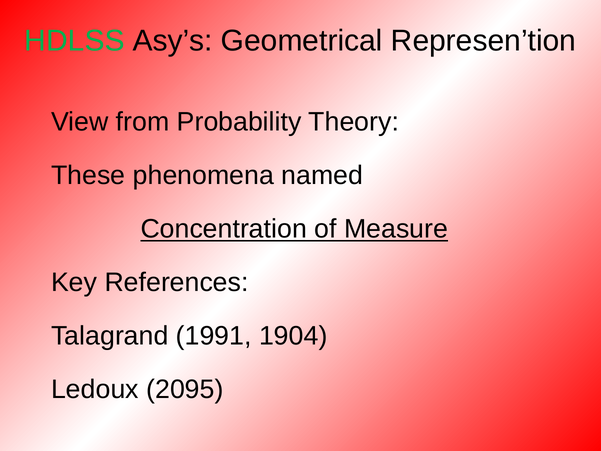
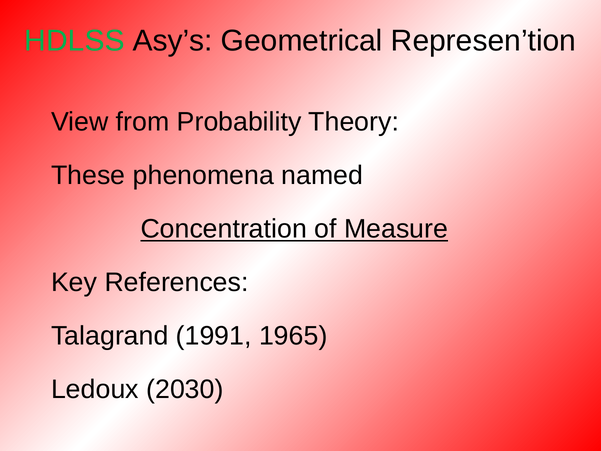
1904: 1904 -> 1965 (293, 336)
2095: 2095 -> 2030 (185, 389)
